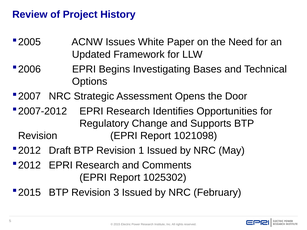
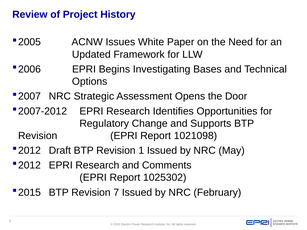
3: 3 -> 7 (116, 193)
